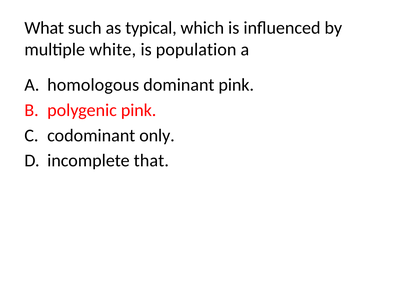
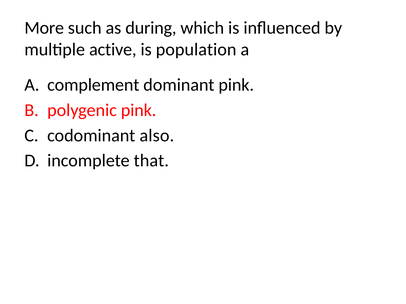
What: What -> More (44, 28)
typical: typical -> during (151, 28)
white: white -> active (113, 50)
homologous: homologous -> complement (93, 85)
only: only -> also (157, 136)
